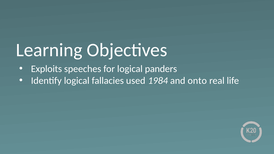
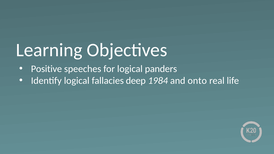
Exploits: Exploits -> Positive (46, 69)
used: used -> deep (136, 81)
